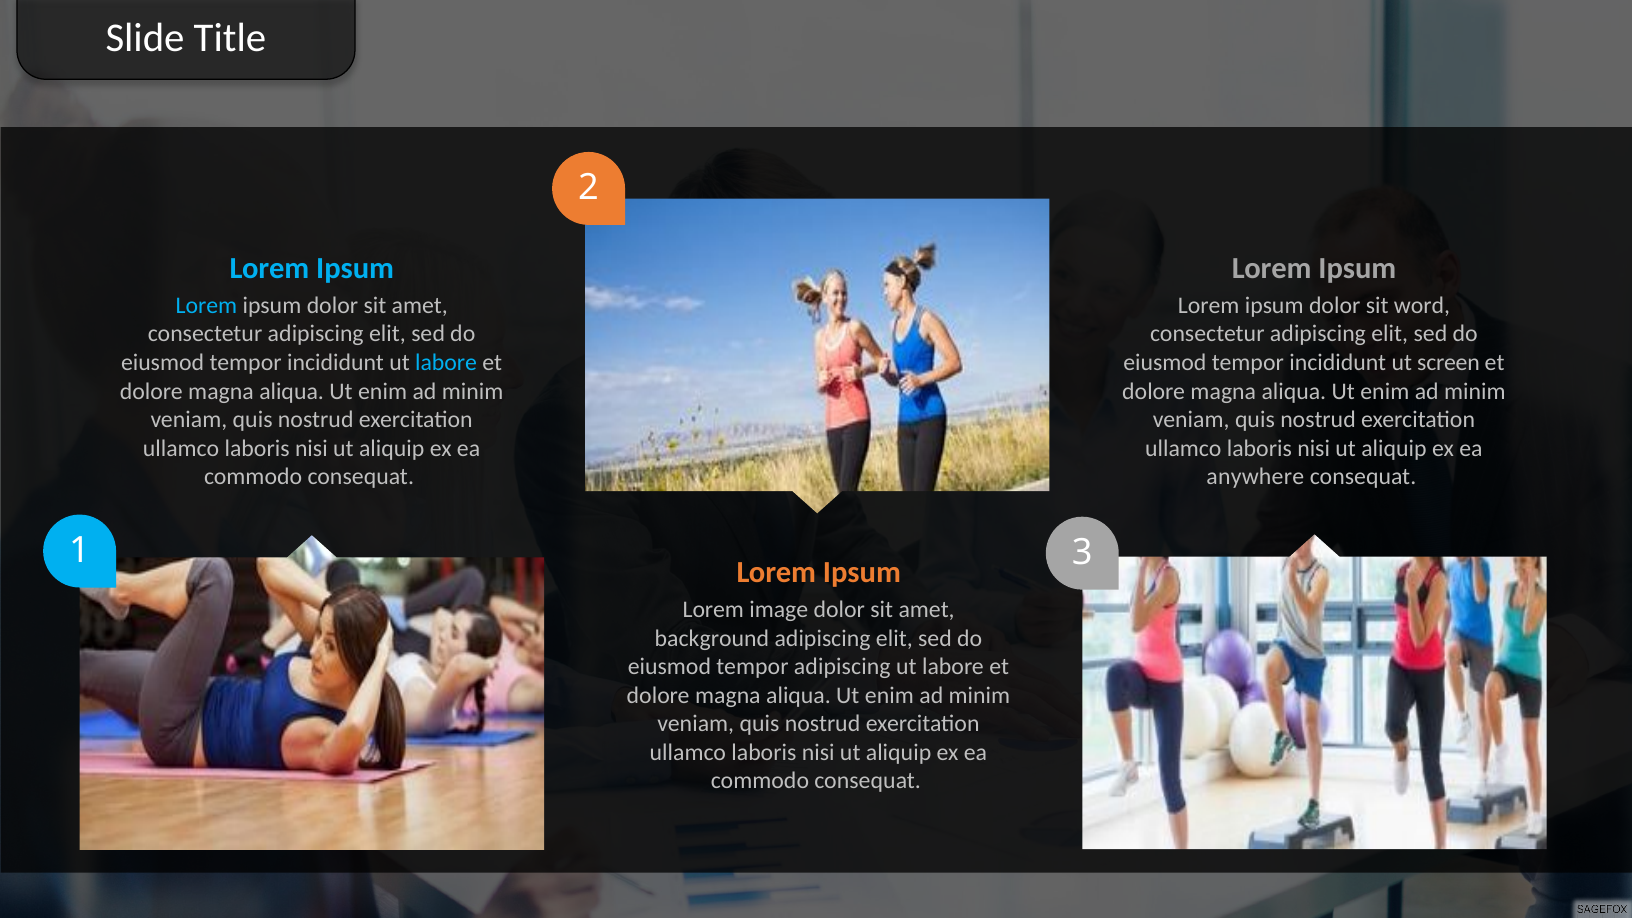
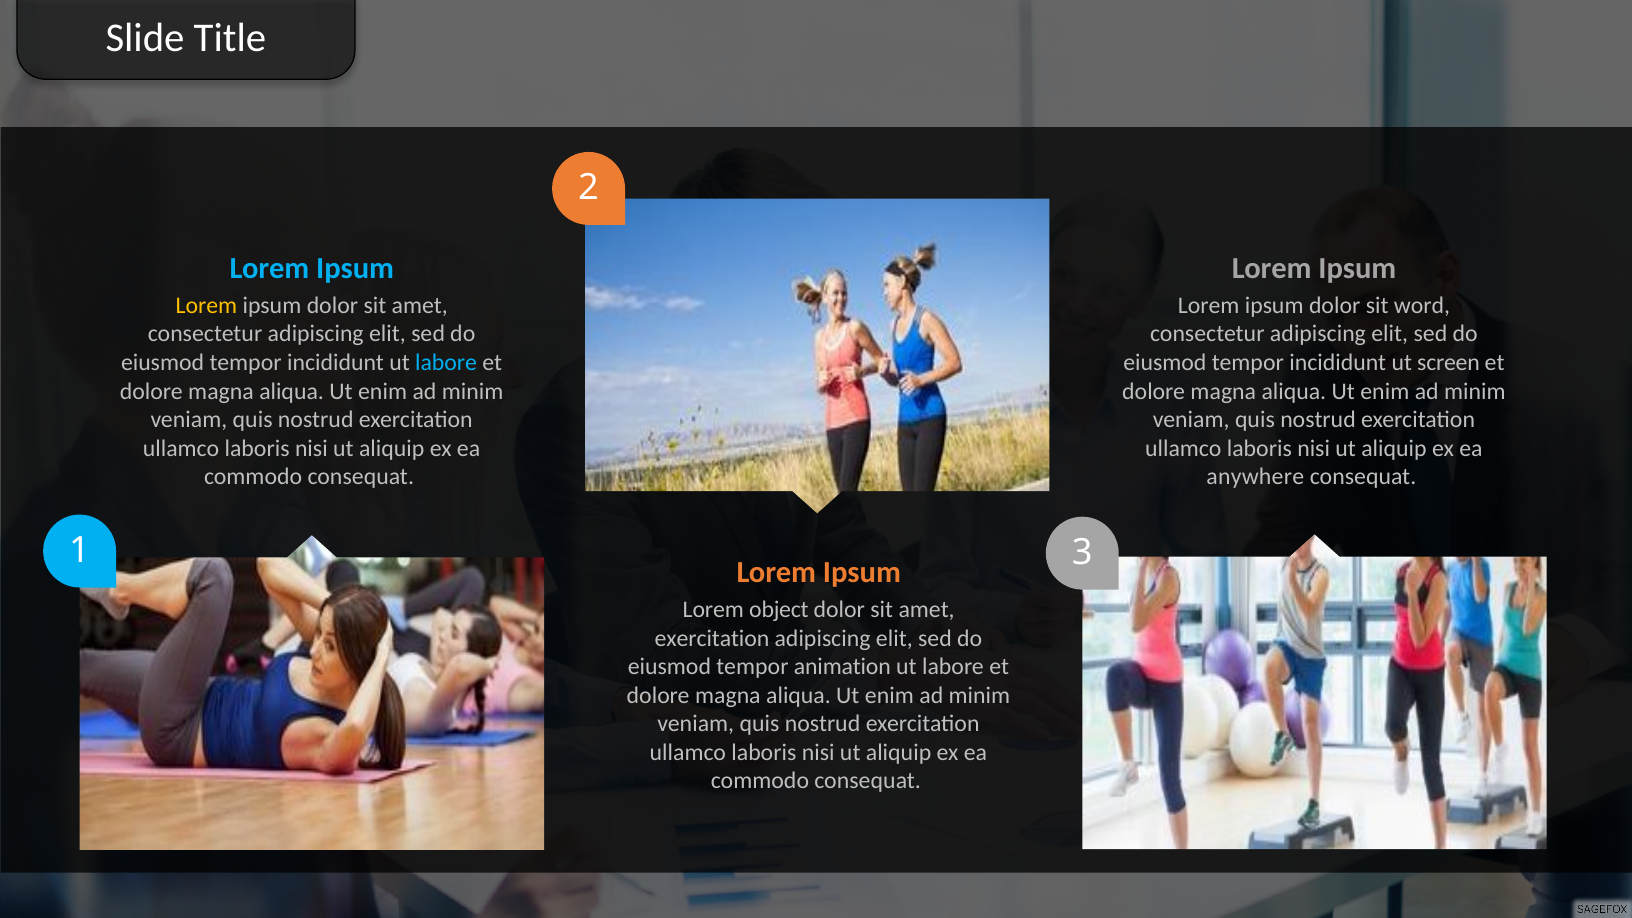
Lorem colour: light blue -> yellow (206, 306)
image: image -> object (779, 610)
background: background -> exercitation (712, 638)
tempor adipiscing: adipiscing -> animation (842, 667)
